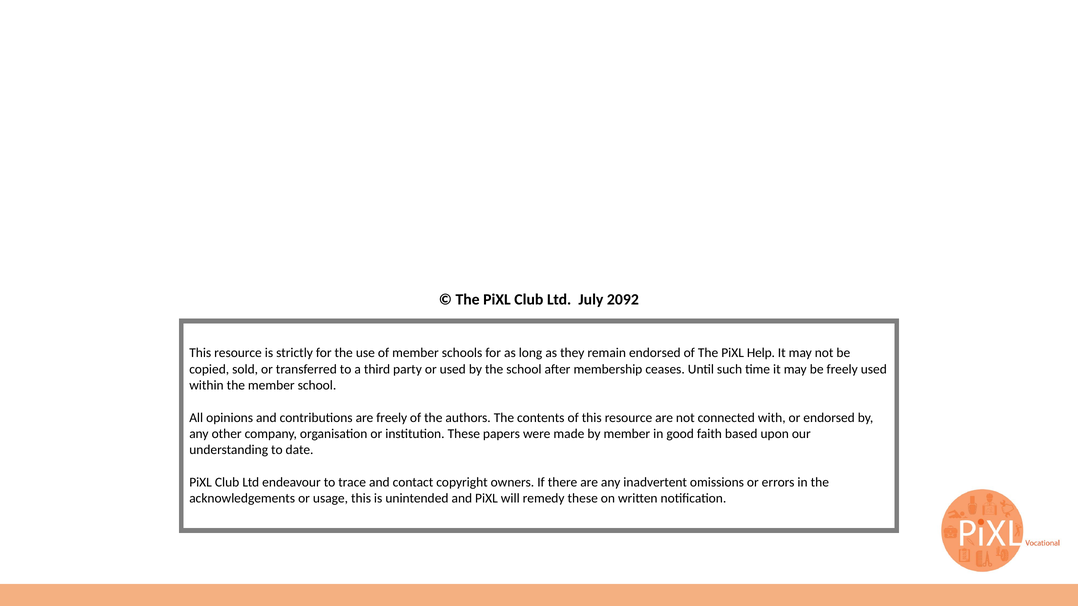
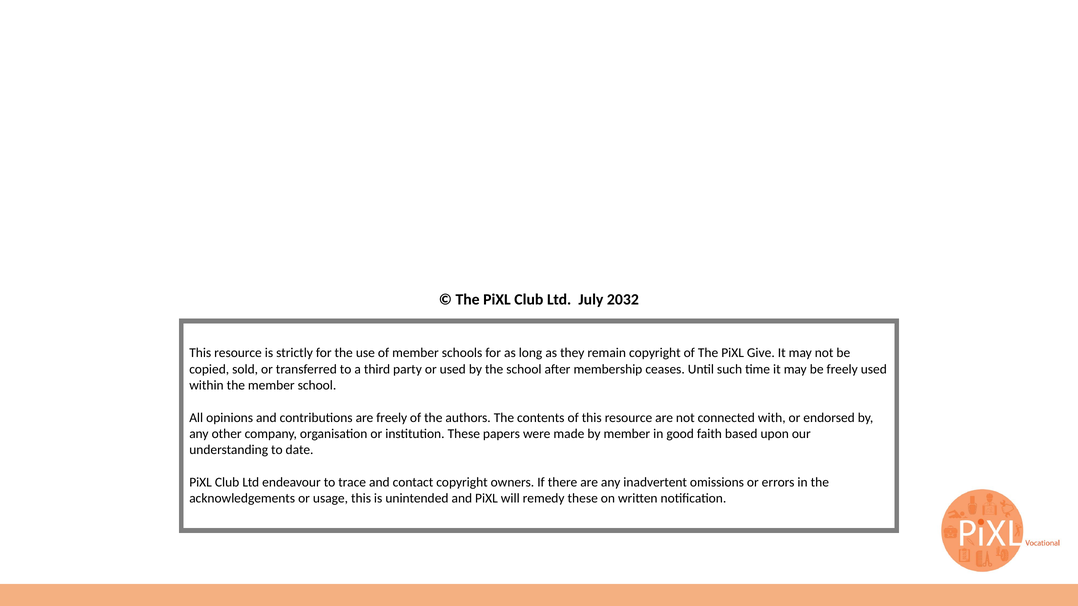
2092: 2092 -> 2032 (623, 300)
remain endorsed: endorsed -> copyright (655, 353)
Help: Help -> Give (761, 353)
